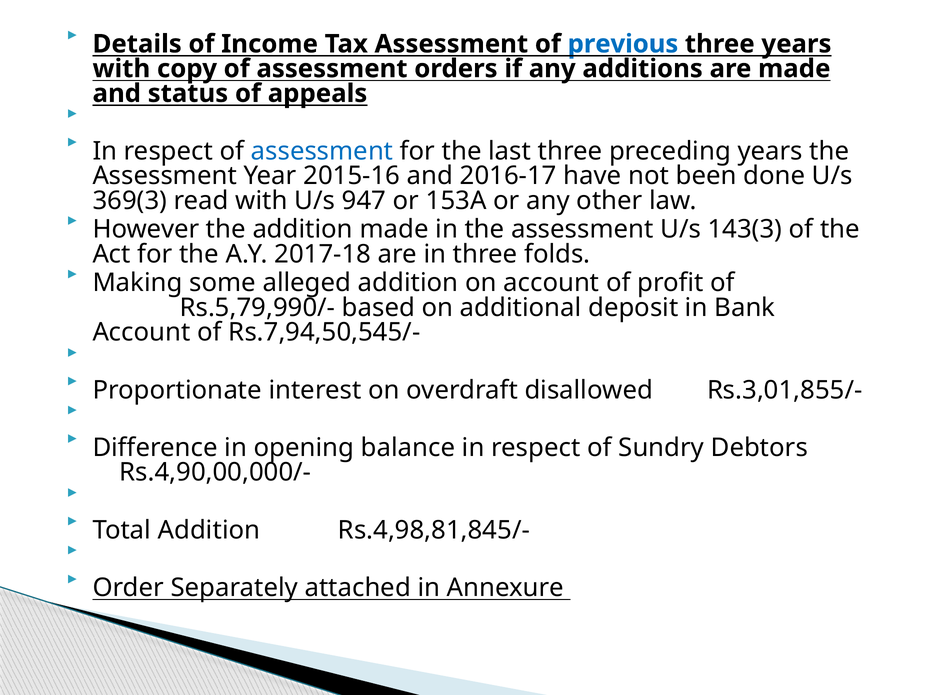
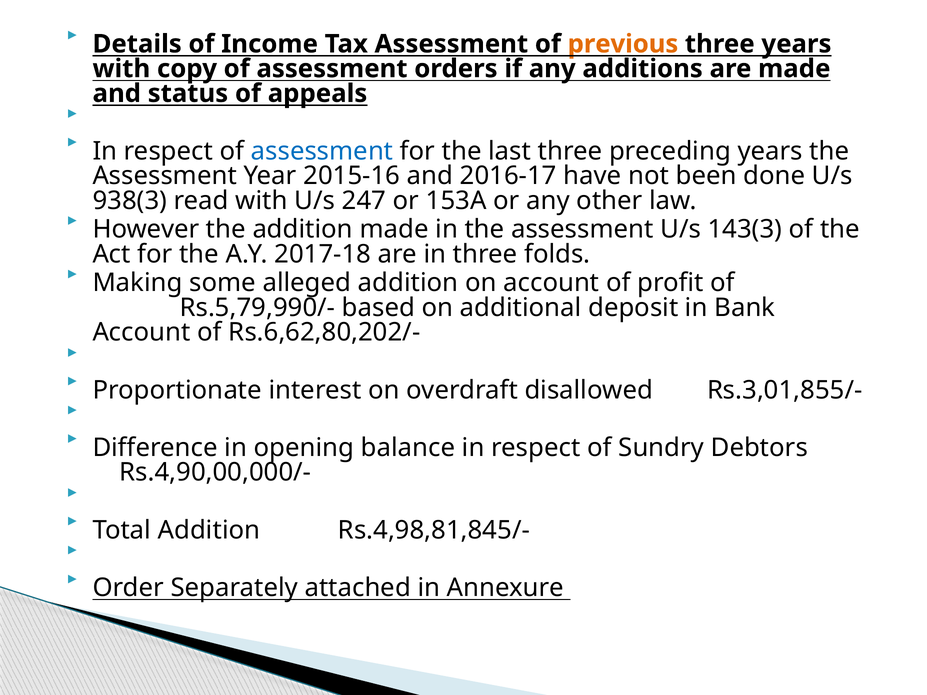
previous colour: blue -> orange (623, 44)
369(3: 369(3 -> 938(3 (130, 201)
947: 947 -> 247 (364, 201)
Rs.7,94,50,545/-: Rs.7,94,50,545/- -> Rs.6,62,80,202/- (324, 333)
